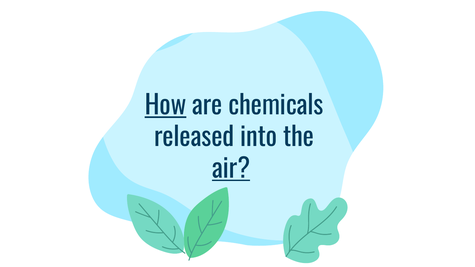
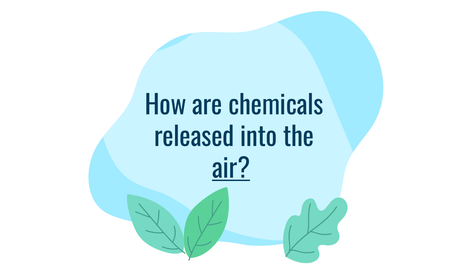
How underline: present -> none (165, 106)
